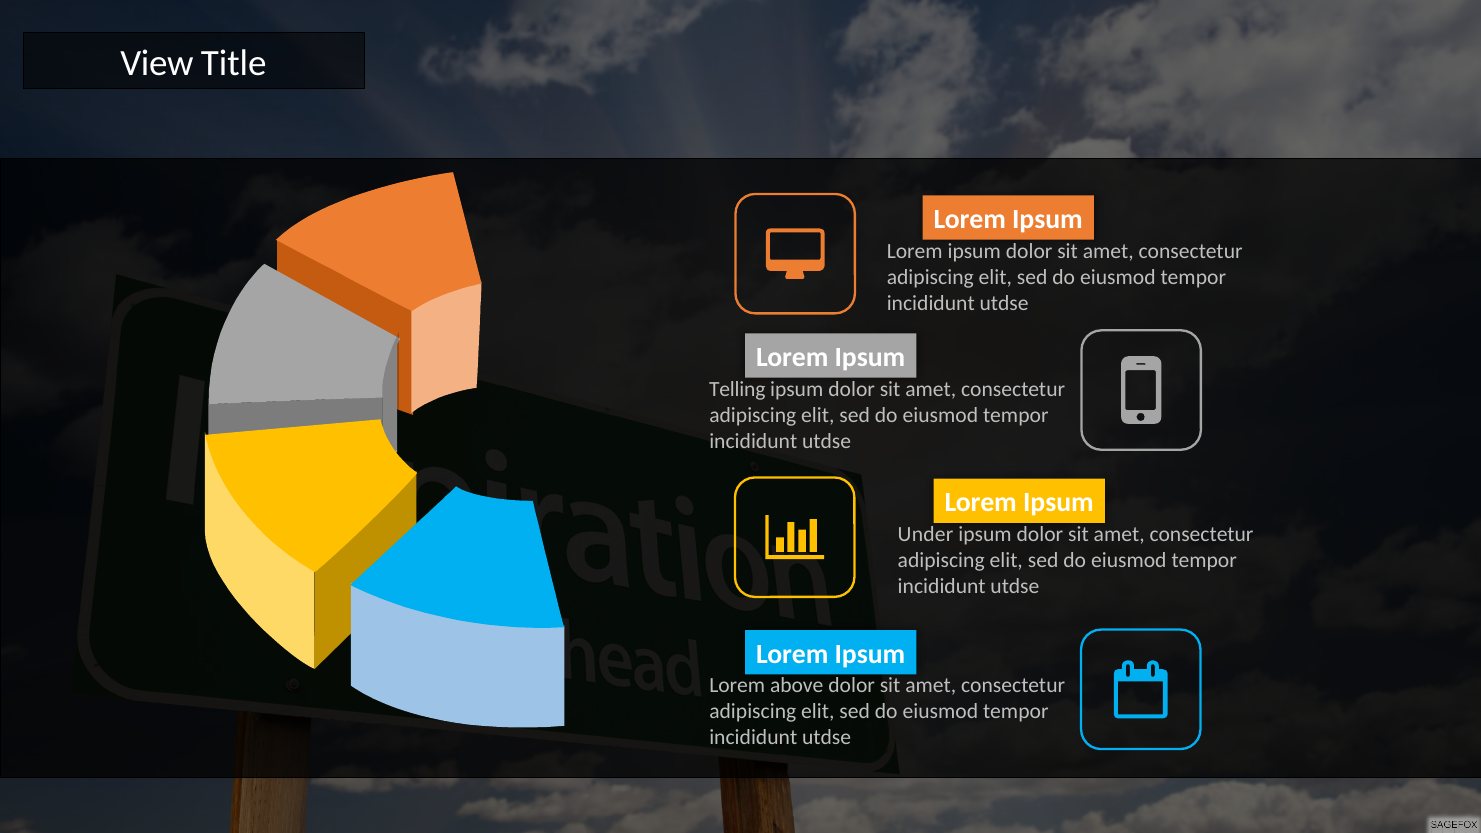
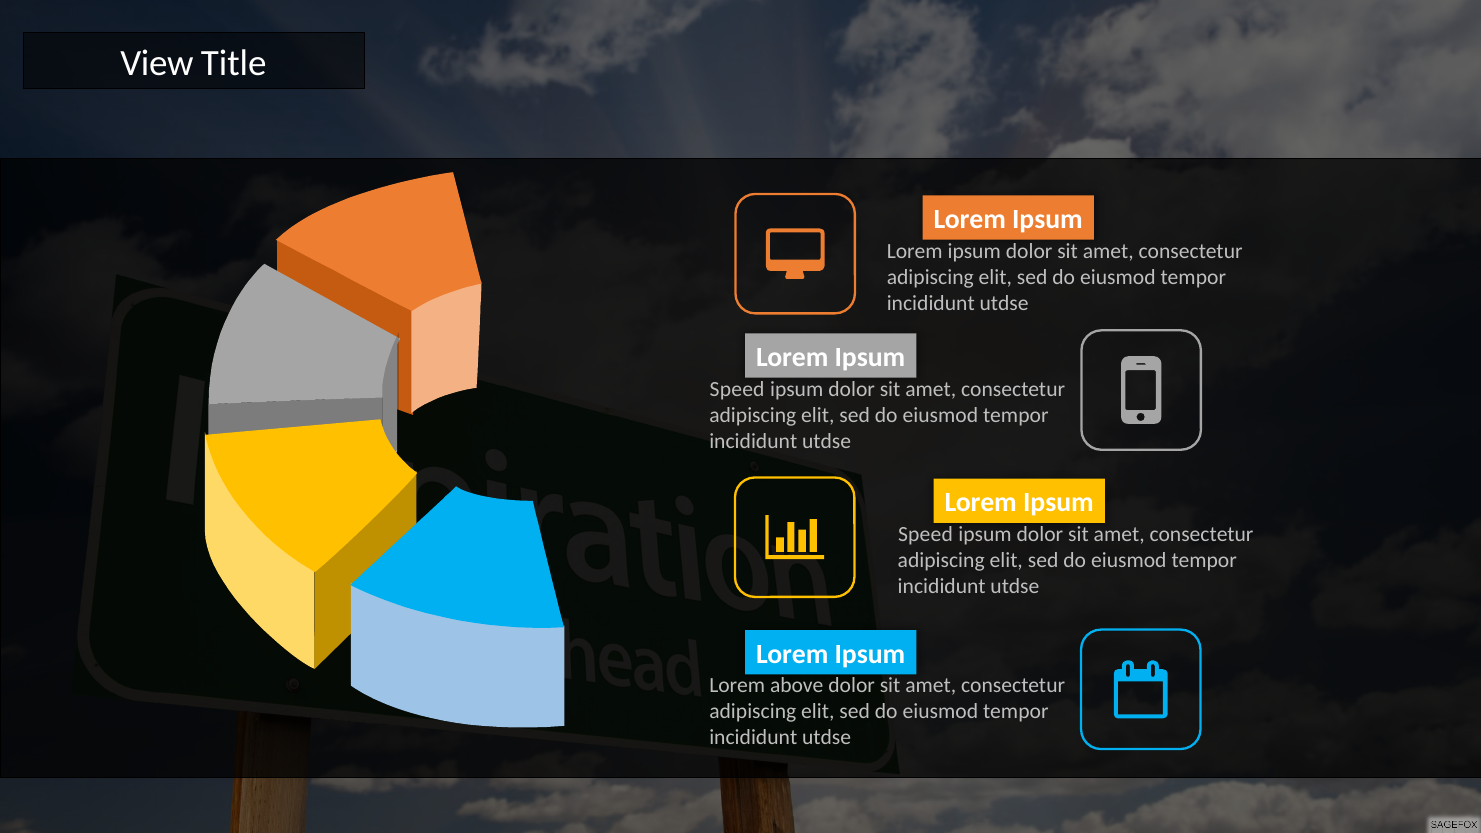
Telling: Telling -> Speed (737, 389)
Under: Under -> Speed (925, 535)
